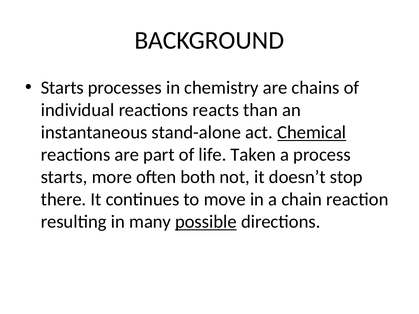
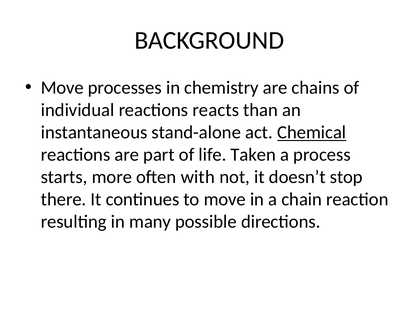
Starts: Starts -> Move (62, 88)
both: both -> with (198, 177)
possible underline: present -> none (206, 222)
